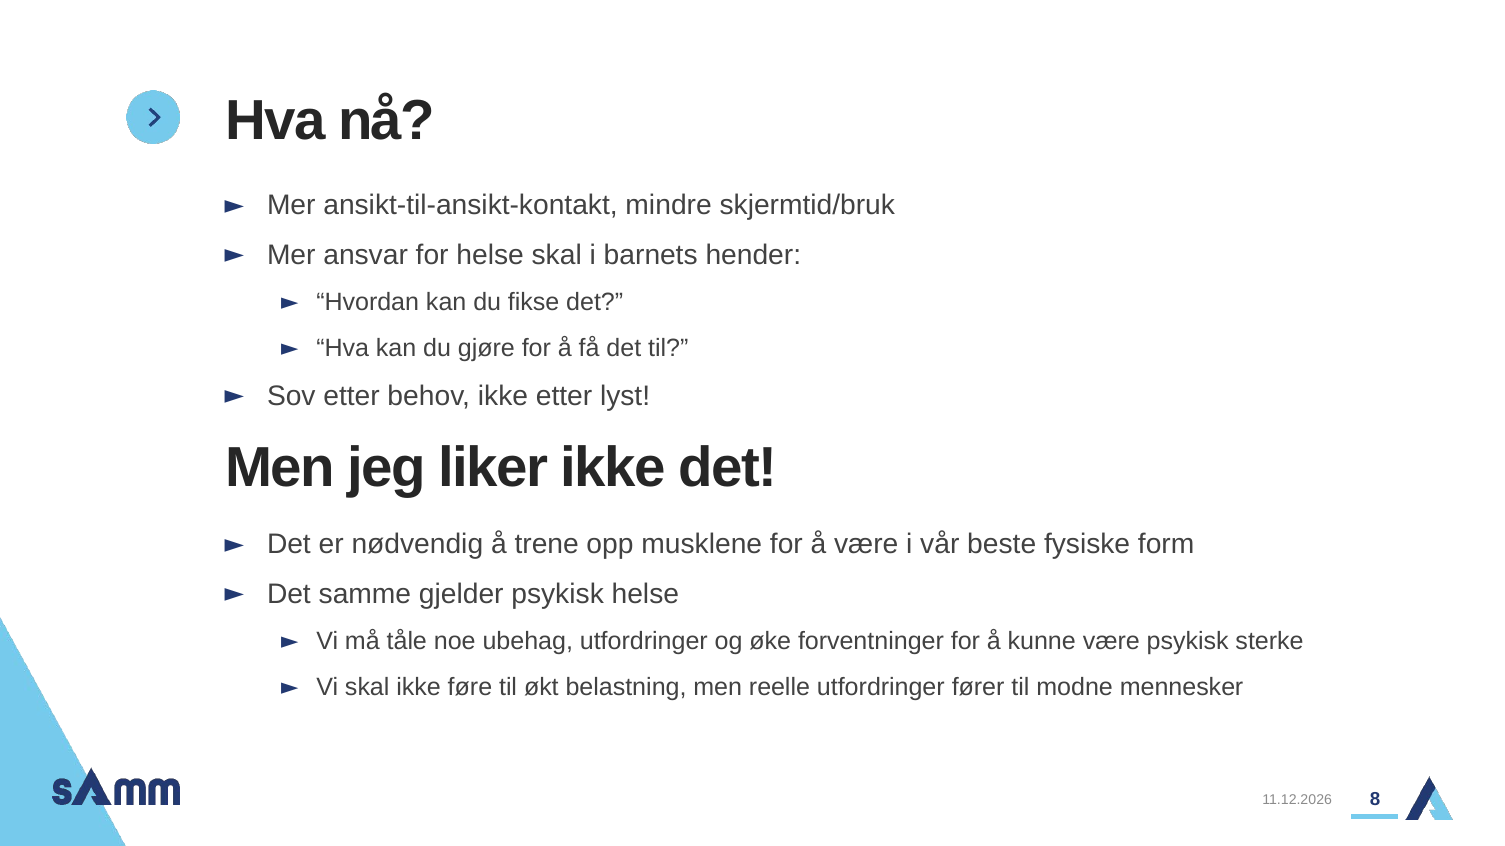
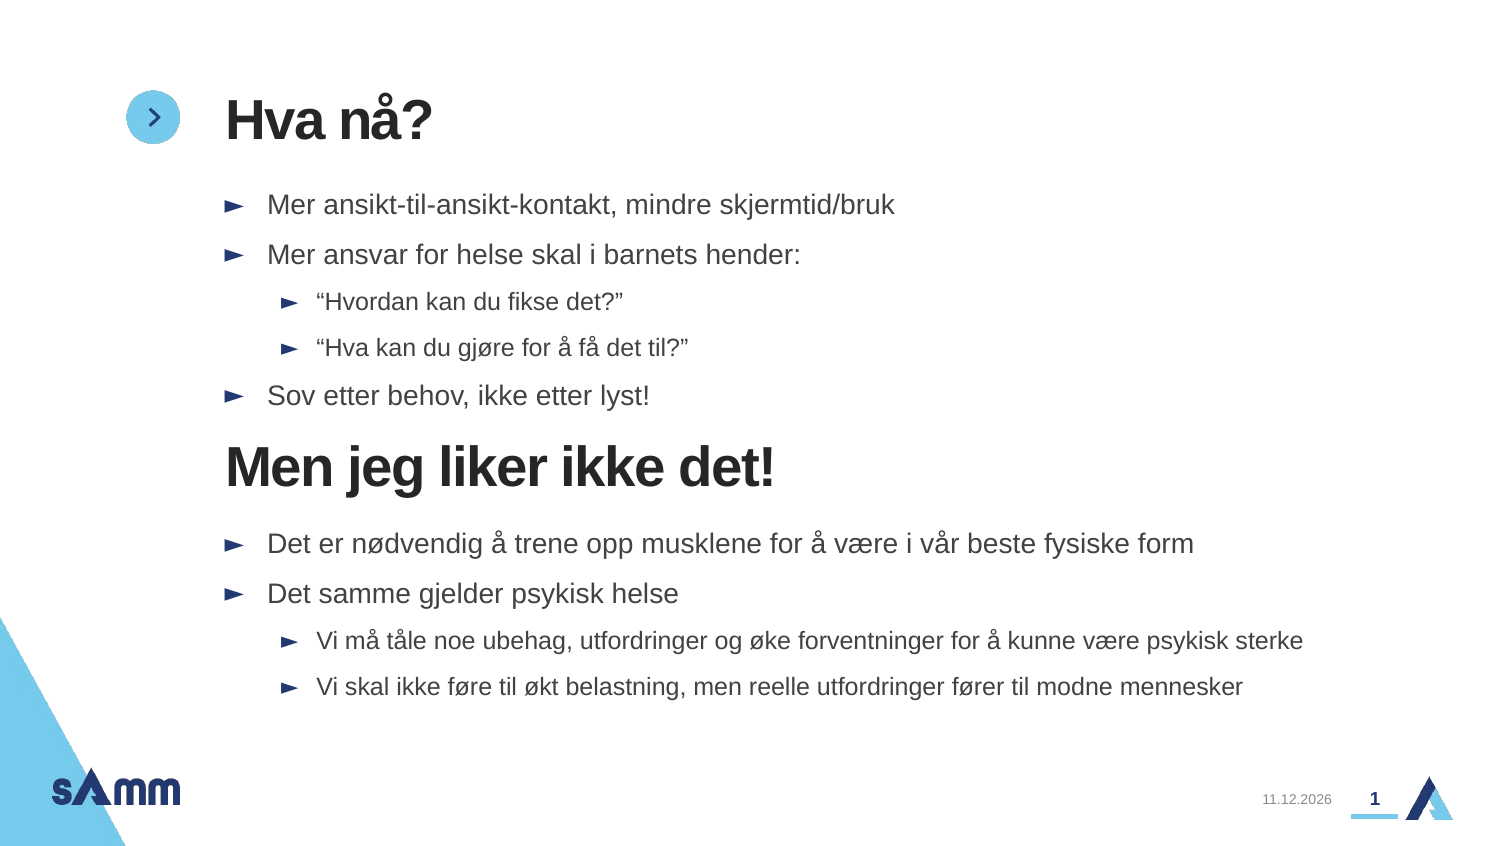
8: 8 -> 1 (1375, 799)
